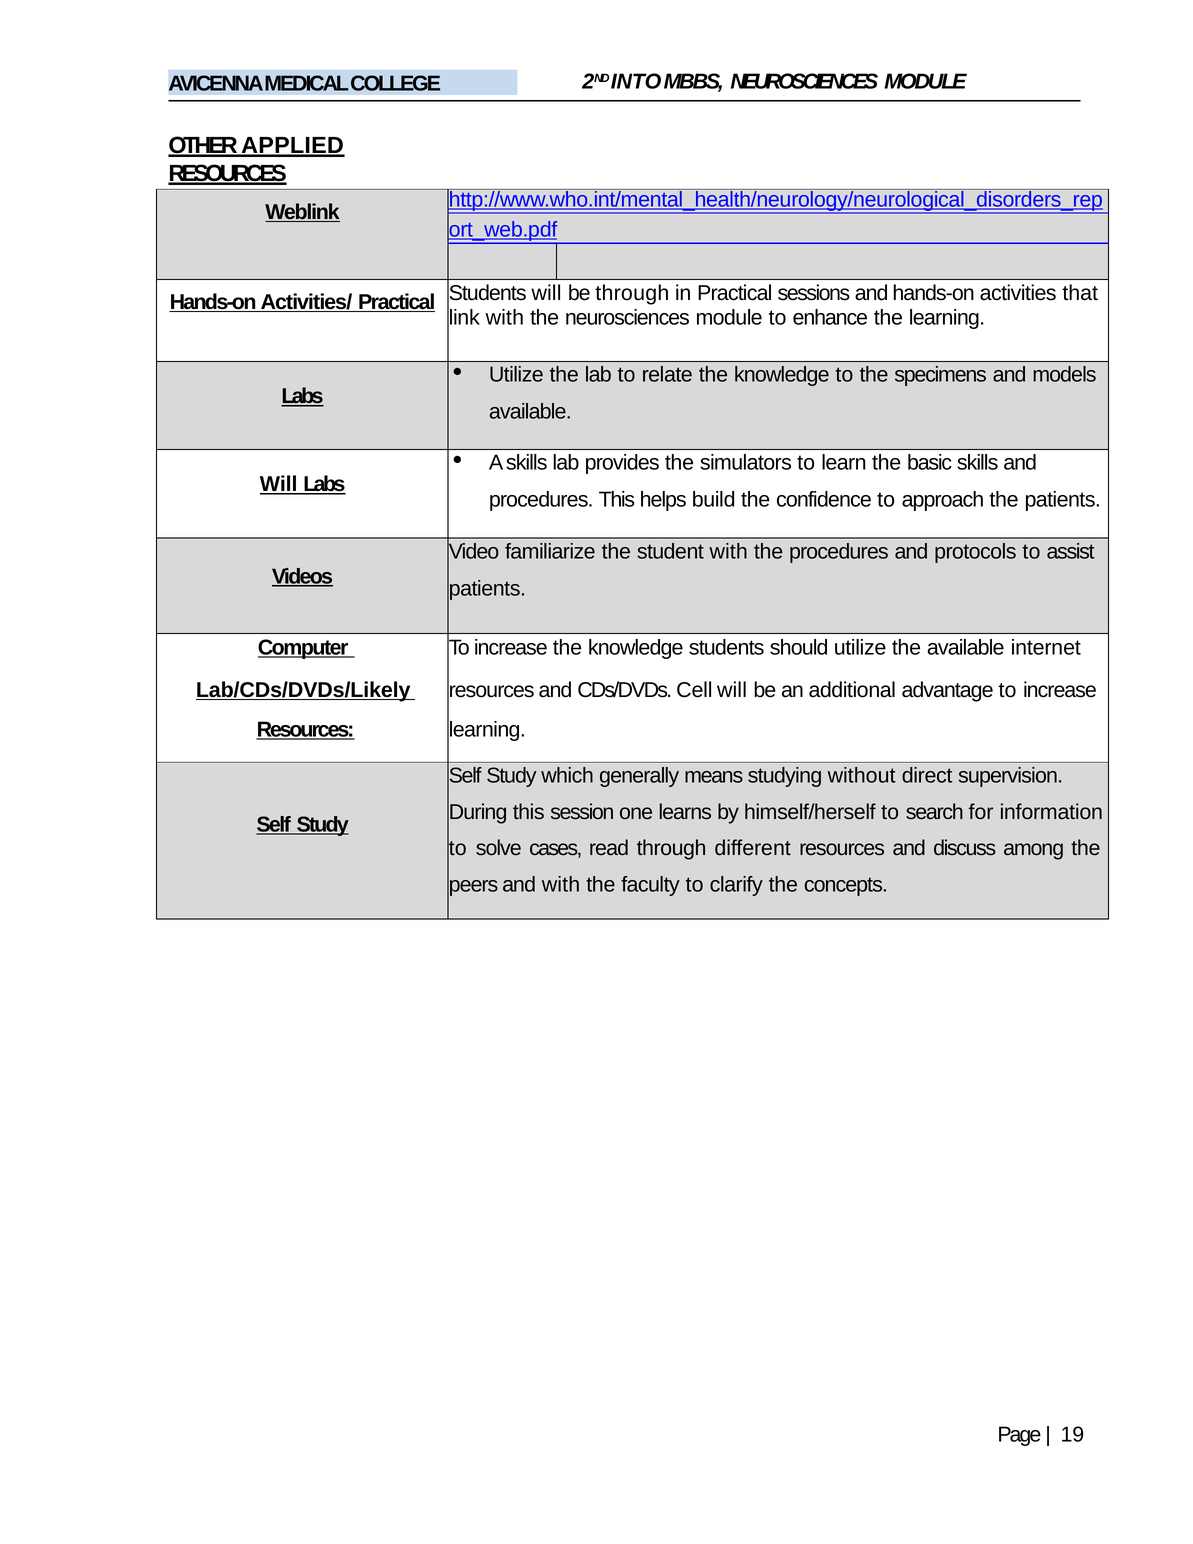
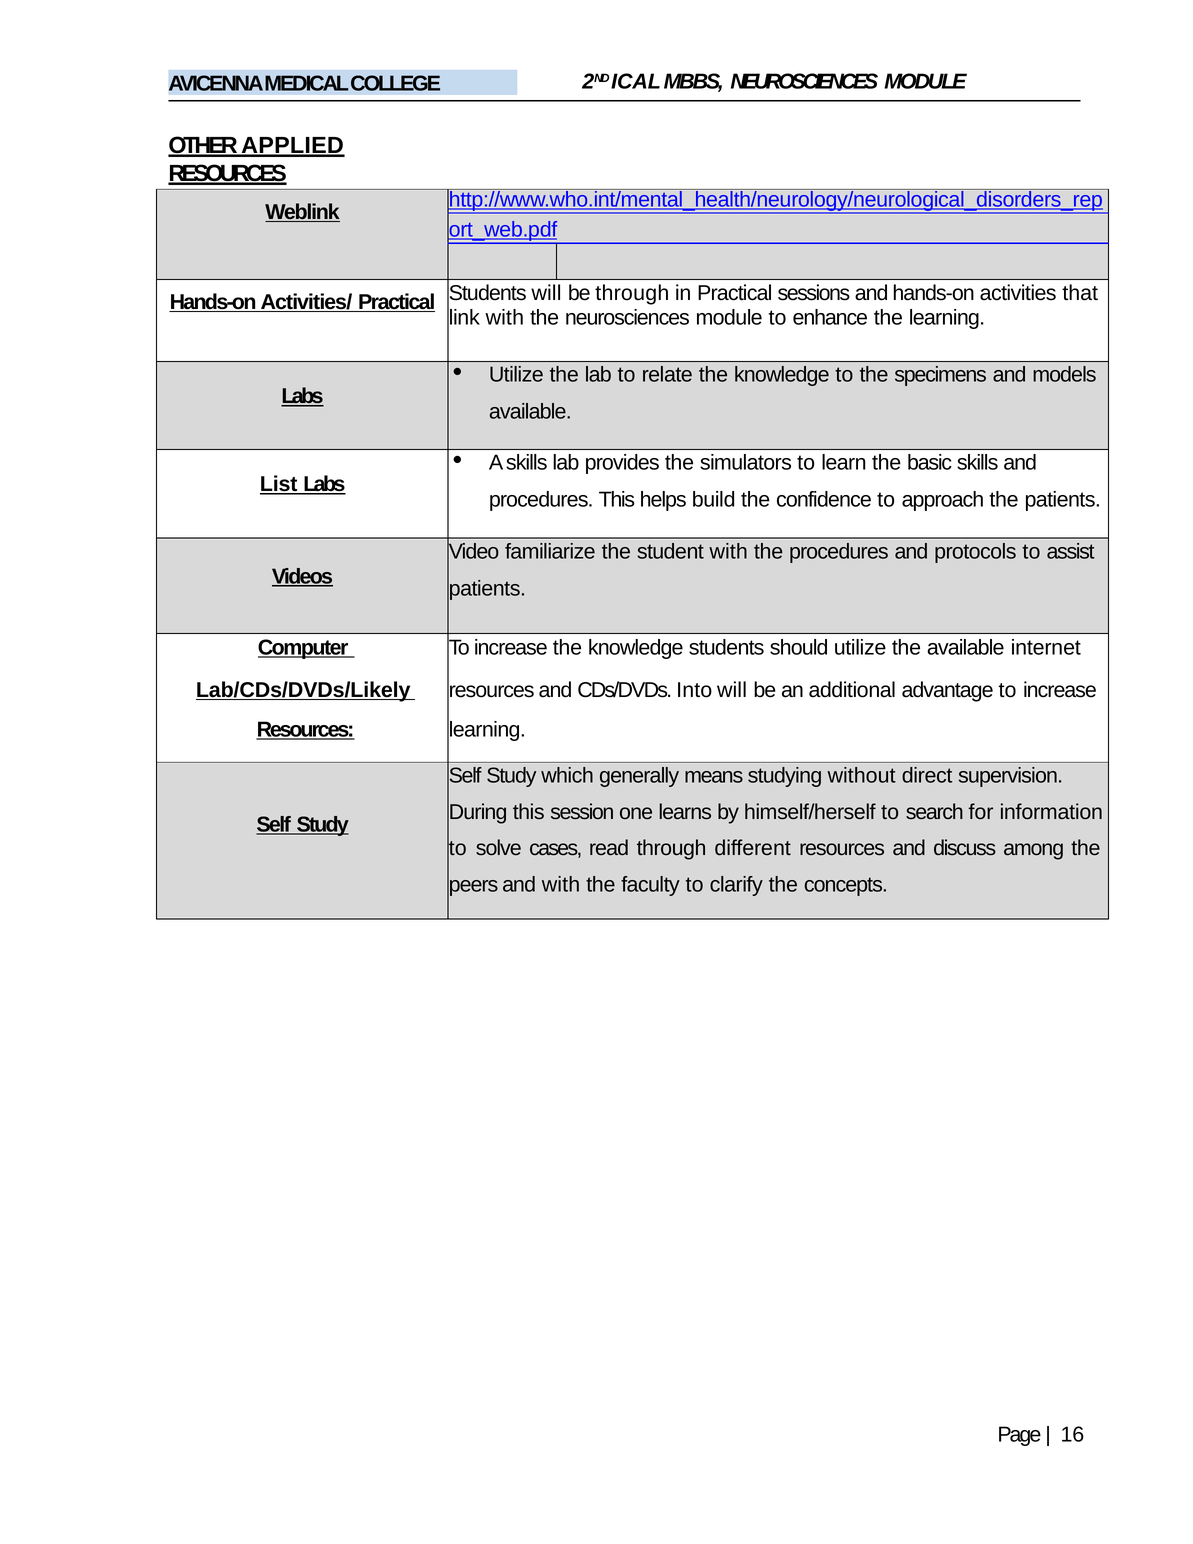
INTO: INTO -> ICAL (636, 82)
Will: Will -> List (279, 484)
Cell: Cell -> Into (694, 690)
19: 19 -> 16 (1072, 1435)
